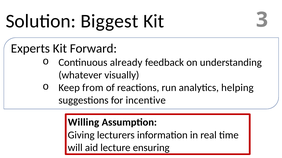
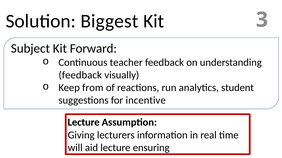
Experts: Experts -> Subject (30, 49)
already: already -> teacher (126, 63)
whatever: whatever -> feedback (80, 75)
helping: helping -> student (238, 88)
Willing: Willing -> Lecture (84, 123)
